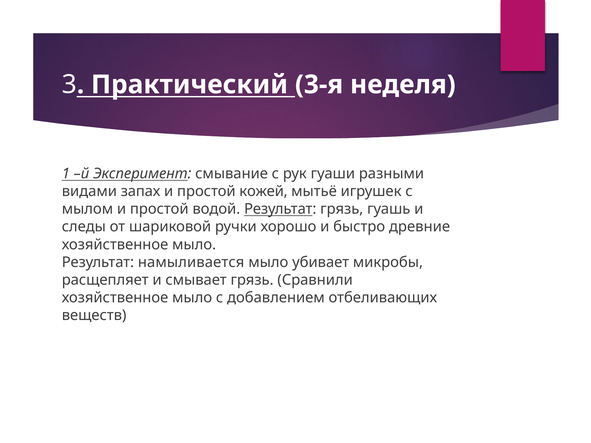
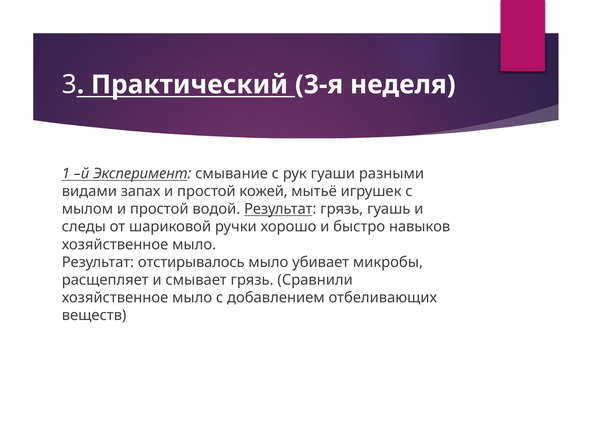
древние: древние -> навыков (420, 227)
намыливается: намыливается -> отстирывалось (191, 262)
